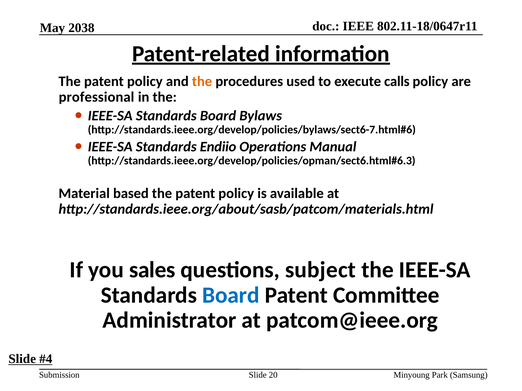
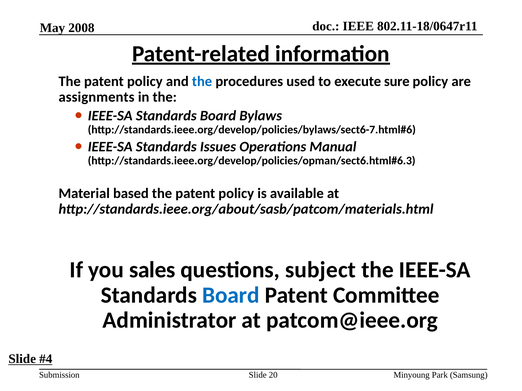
2038: 2038 -> 2008 (81, 28)
the colour: orange -> blue (202, 82)
calls: calls -> sure (397, 82)
professional: professional -> assignments (97, 97)
Endiio: Endiio -> Issues (218, 147)
